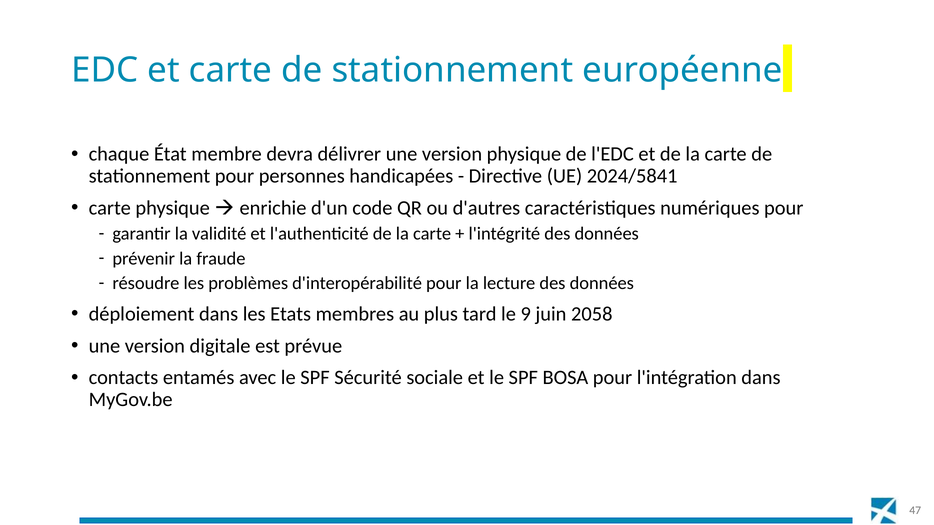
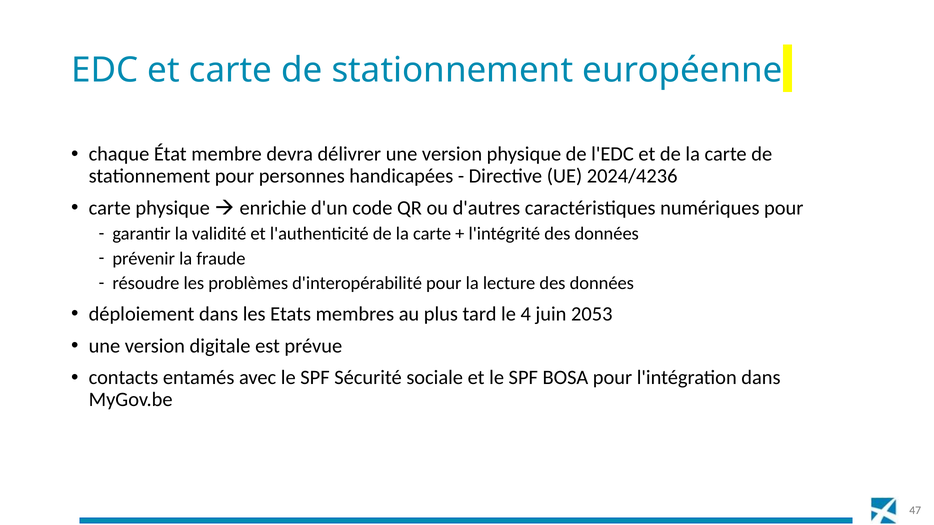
2024/5841: 2024/5841 -> 2024/4236 (632, 176)
9: 9 -> 4 (526, 314)
2058: 2058 -> 2053 (592, 314)
